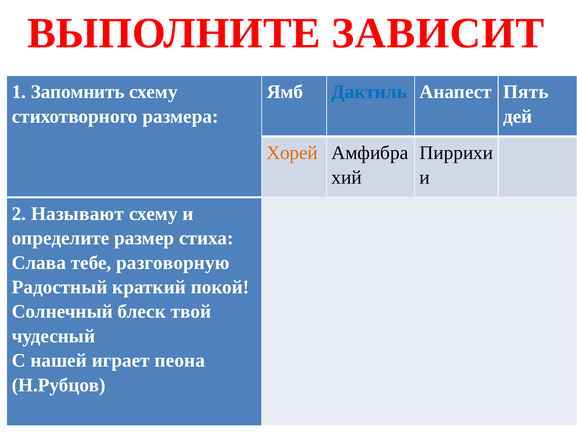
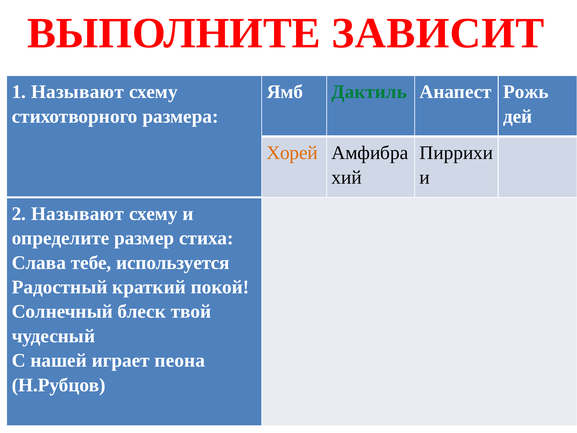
1 Запомнить: Запомнить -> Называют (77, 92)
Дактиль colour: blue -> green (369, 92)
Пять: Пять -> Рожь (526, 92)
разговорную: разговорную -> используется (173, 263)
